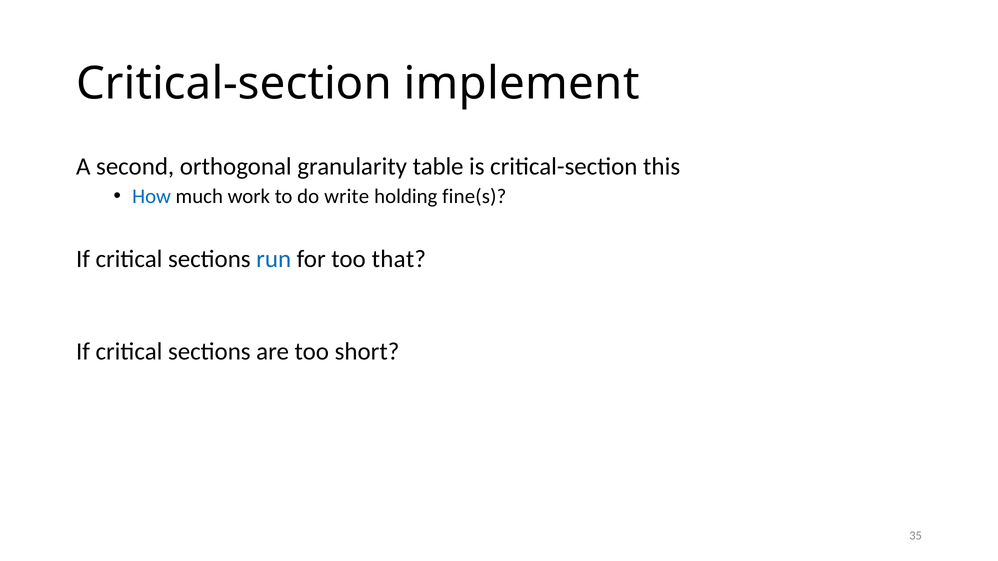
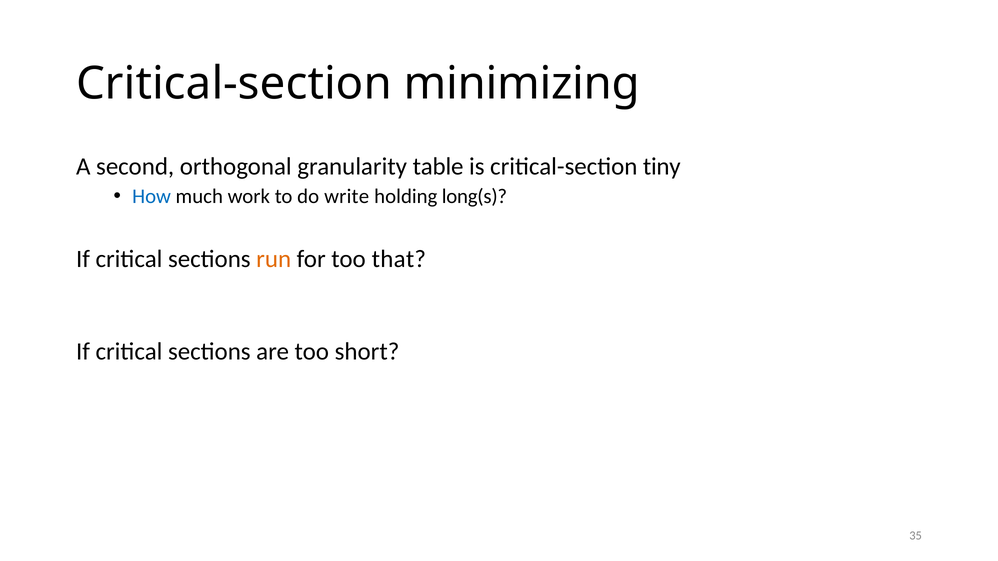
implement: implement -> minimizing (522, 84)
this: this -> tiny (662, 167)
fine(s: fine(s -> long(s (474, 196)
run colour: blue -> orange (274, 259)
